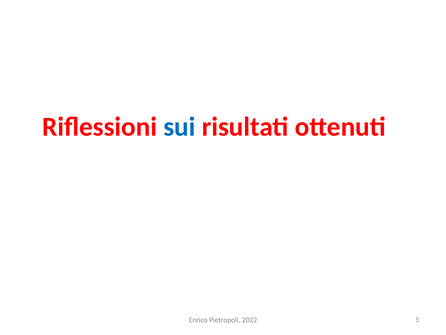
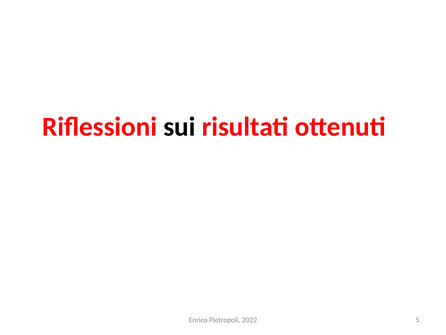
sui colour: blue -> black (179, 127)
